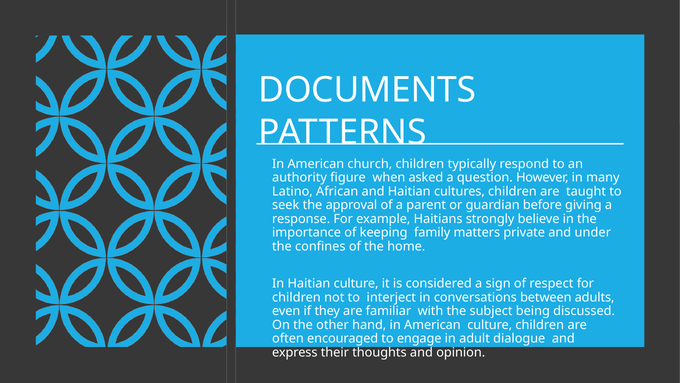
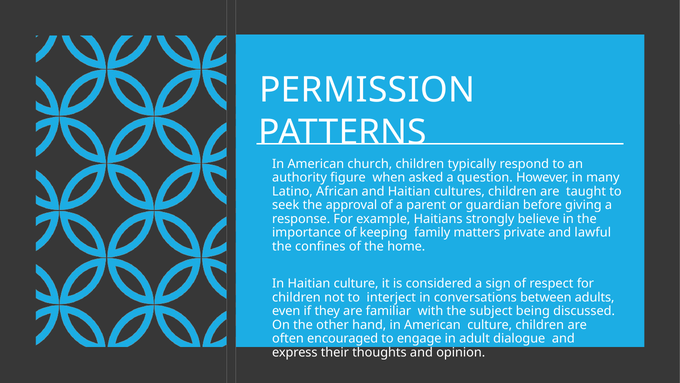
DOCUMENTS: DOCUMENTS -> PERMISSION (367, 90)
under: under -> lawful (593, 232)
